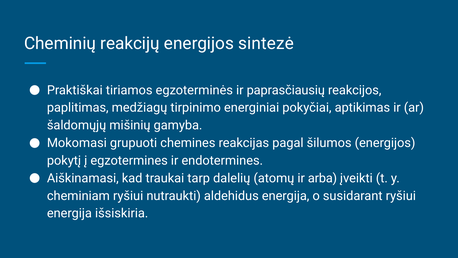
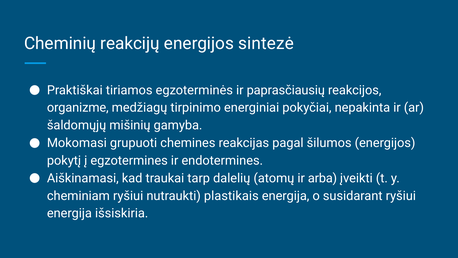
paplitimas: paplitimas -> organizme (78, 108)
aptikimas: aptikimas -> nepakinta (362, 108)
aldehidus: aldehidus -> plastikais (231, 196)
